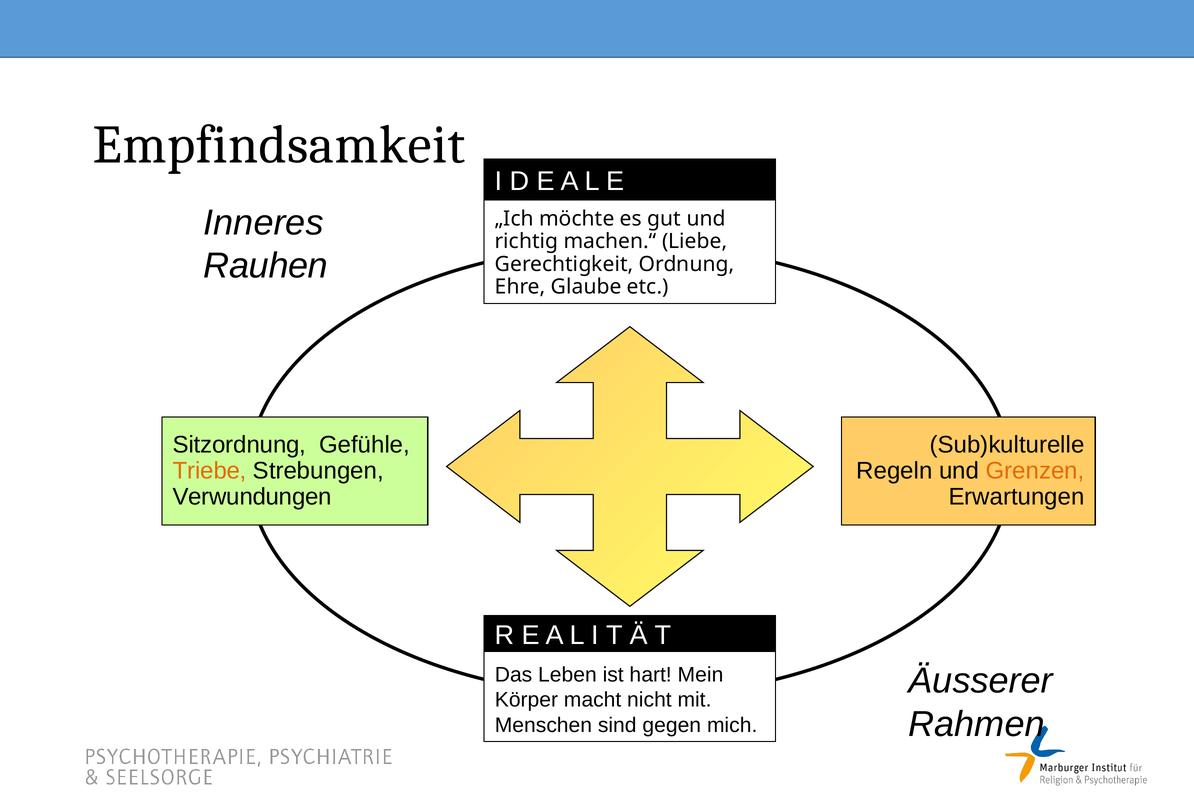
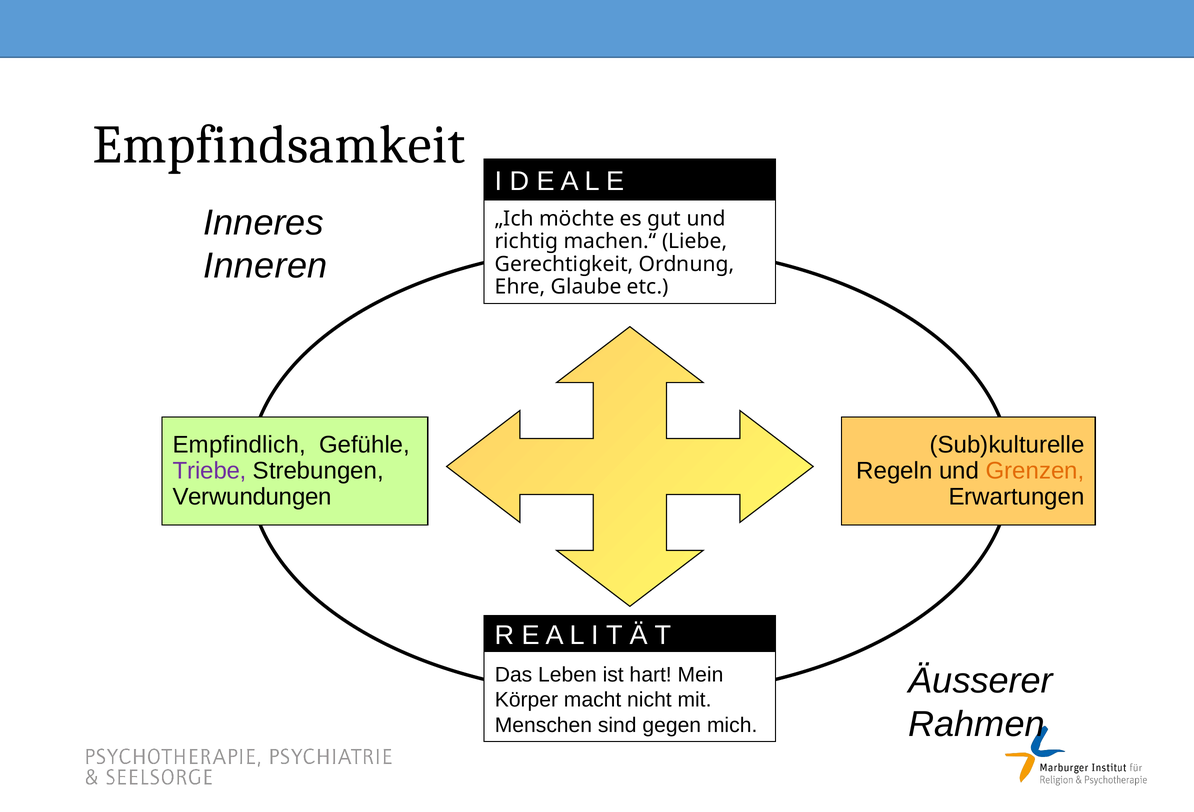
Rauhen: Rauhen -> Inneren (265, 266)
Sitzordnung: Sitzordnung -> Empfindlich (239, 445)
Triebe colour: orange -> purple (210, 471)
